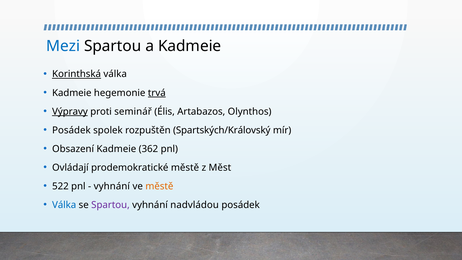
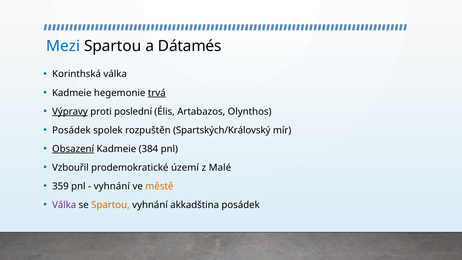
a Kadmeie: Kadmeie -> Dátamés (190, 46)
Korinthská underline: present -> none (77, 74)
seminář: seminář -> poslední (133, 111)
Obsazení underline: none -> present (73, 149)
362: 362 -> 384 (148, 149)
Ovládají: Ovládají -> Vzbouřil (70, 168)
prodemokratické městě: městě -> území (185, 168)
Měst: Měst -> Malé (220, 168)
522: 522 -> 359 (60, 186)
Válka colour: blue -> purple (64, 205)
Spartou colour: purple -> orange (110, 205)
nadvládou: nadvládou -> akkadština (195, 205)
